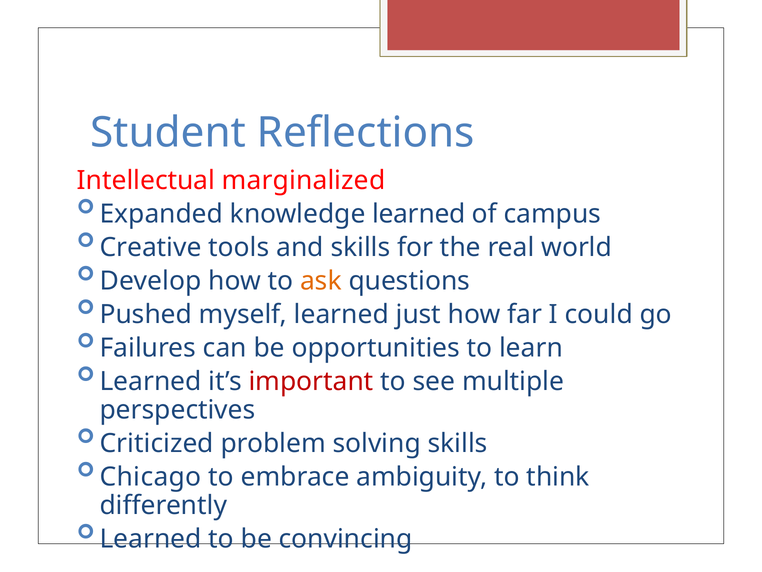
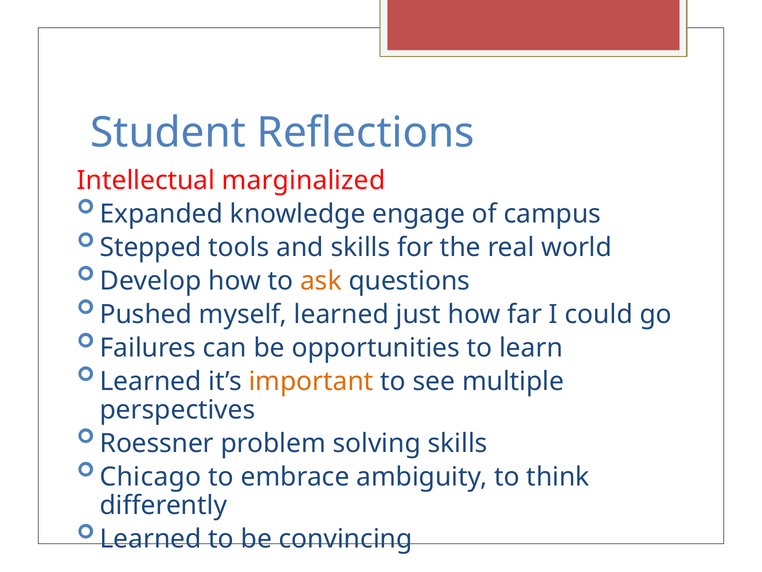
knowledge learned: learned -> engage (419, 214)
Creative: Creative -> Stepped (151, 247)
important colour: red -> orange (311, 381)
Criticized: Criticized -> Roessner (157, 443)
